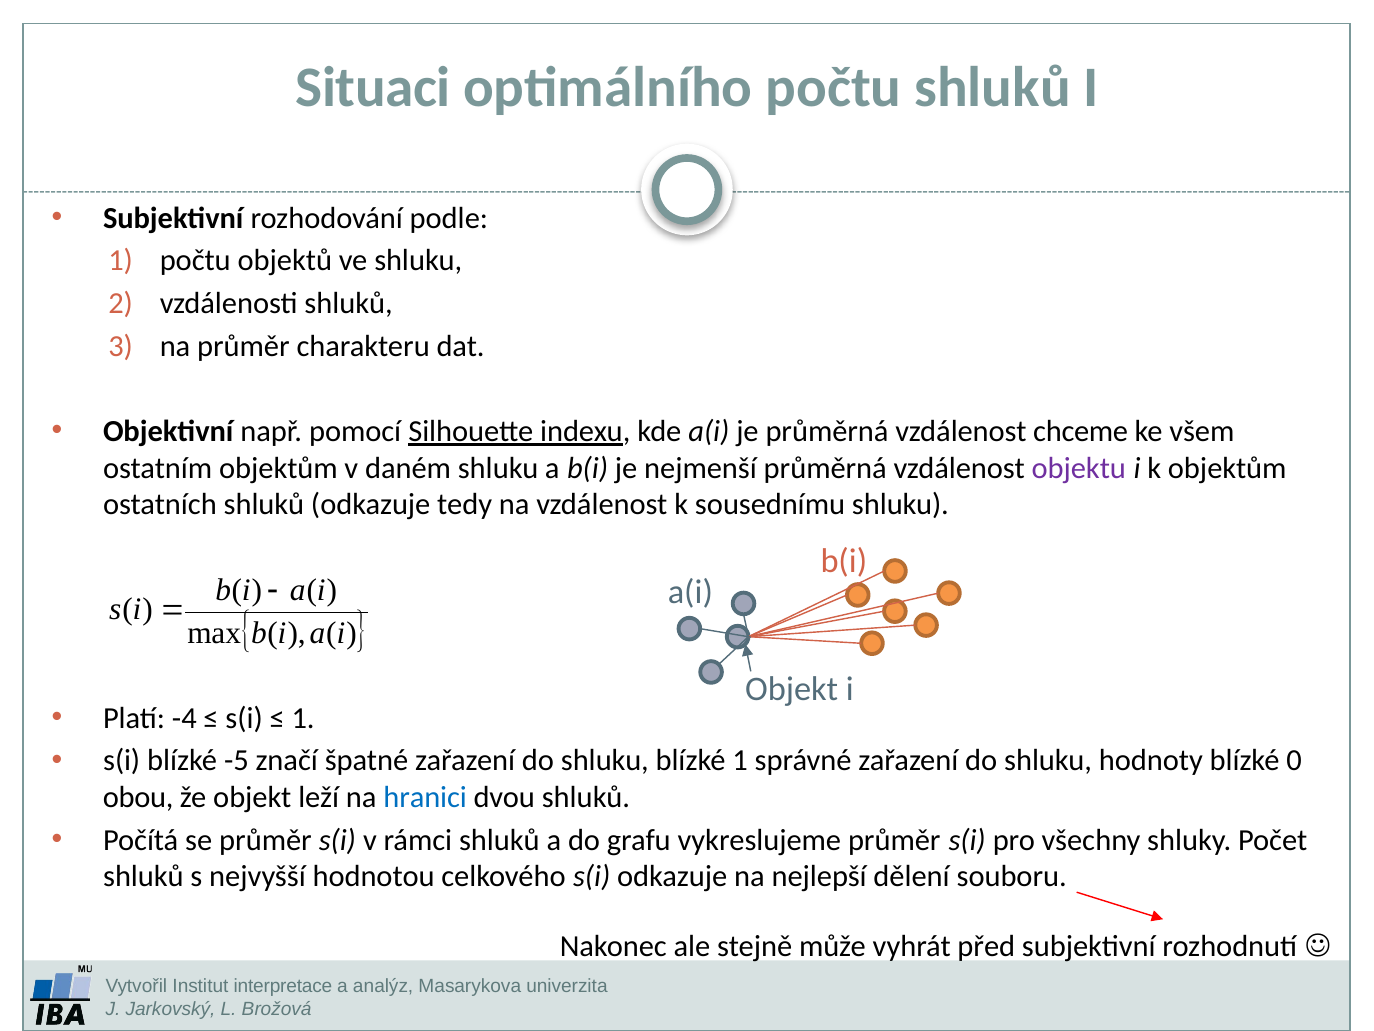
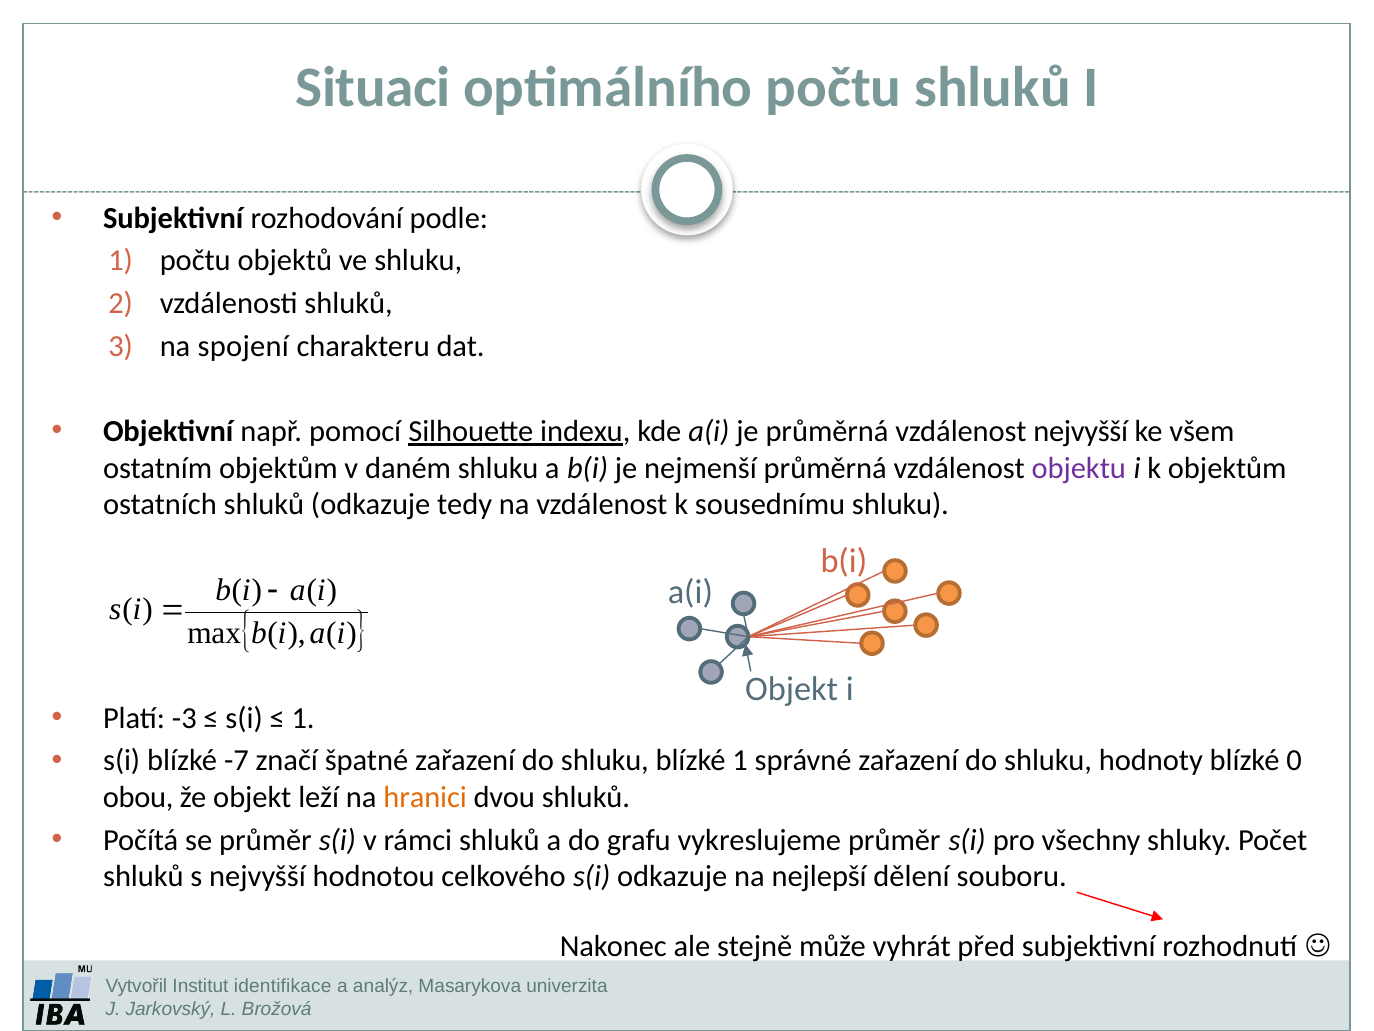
na průměr: průměr -> spojení (243, 346)
vzdálenost chceme: chceme -> nejvyšší (1081, 431)
-4: -4 -> -3 (184, 718)
-5: -5 -> -7 (236, 761)
hranici colour: blue -> orange (425, 797)
interpretace: interpretace -> identifikace (283, 986)
